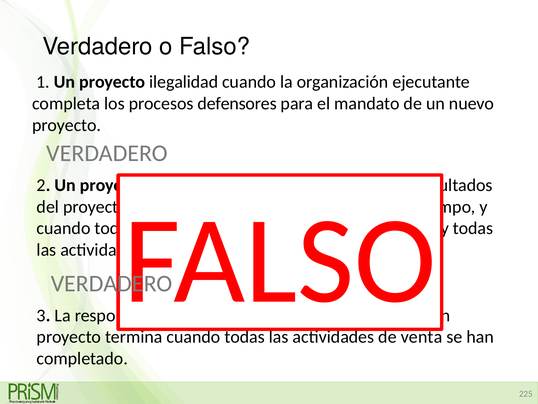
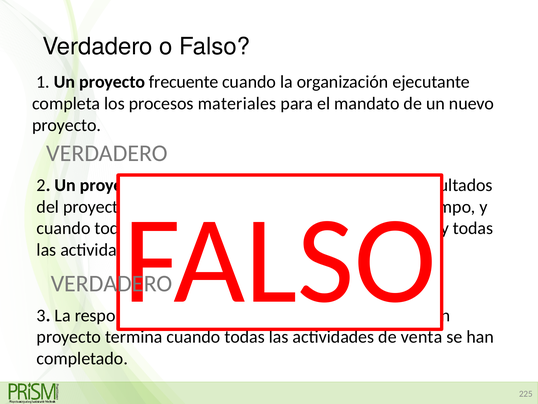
ilegalidad: ilegalidad -> frecuente (184, 82)
defensores: defensores -> materiales (237, 103)
